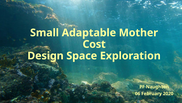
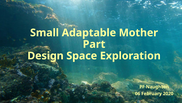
Cost: Cost -> Part (94, 44)
